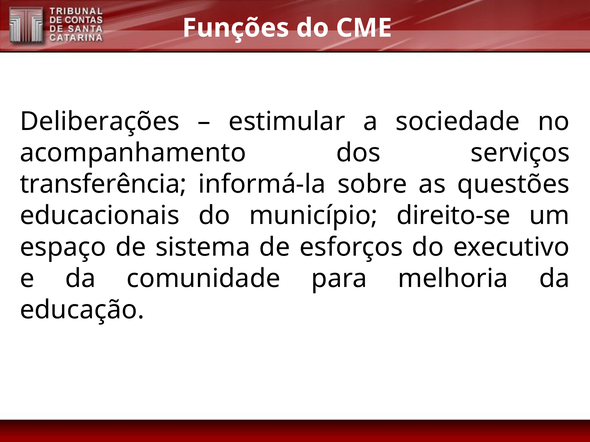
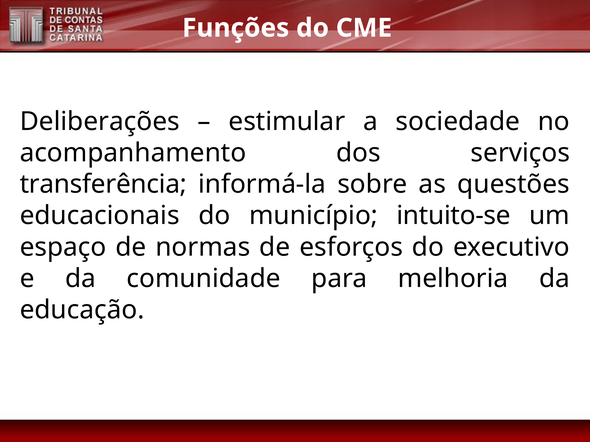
direito-se: direito-se -> intuito-se (454, 216)
sistema: sistema -> normas (203, 247)
